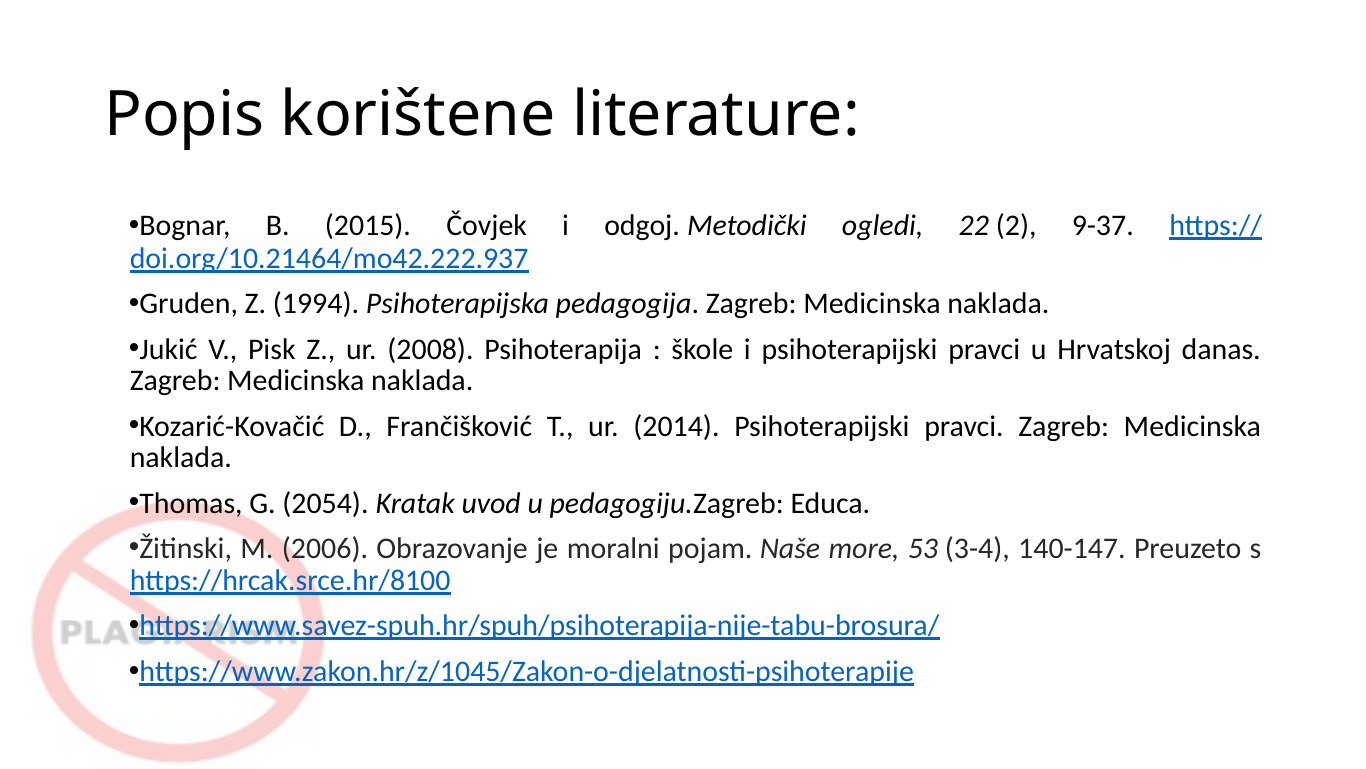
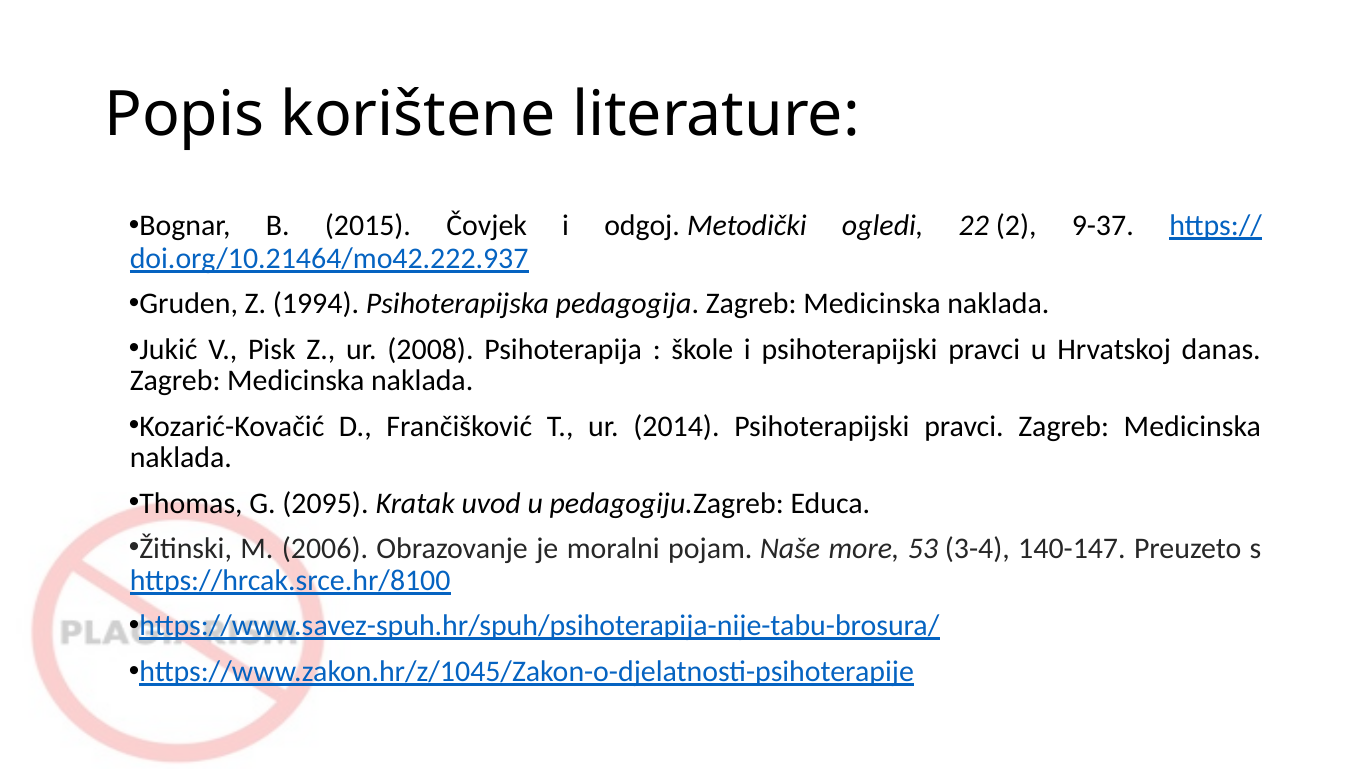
2054: 2054 -> 2095 (325, 503)
